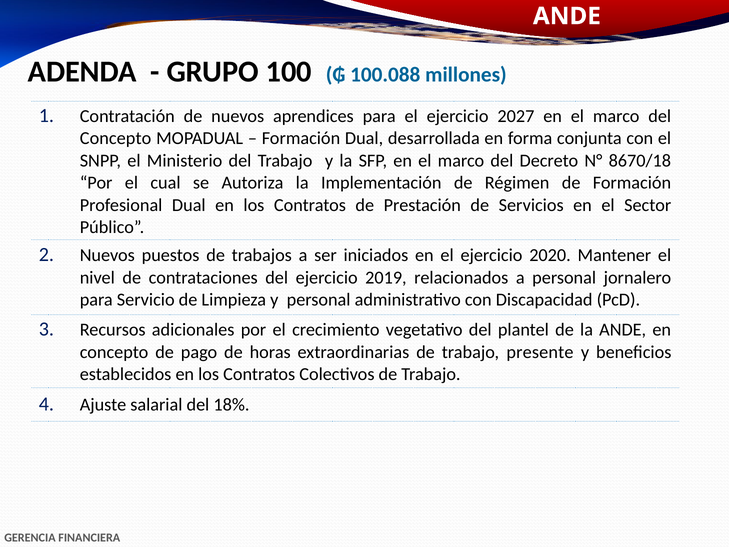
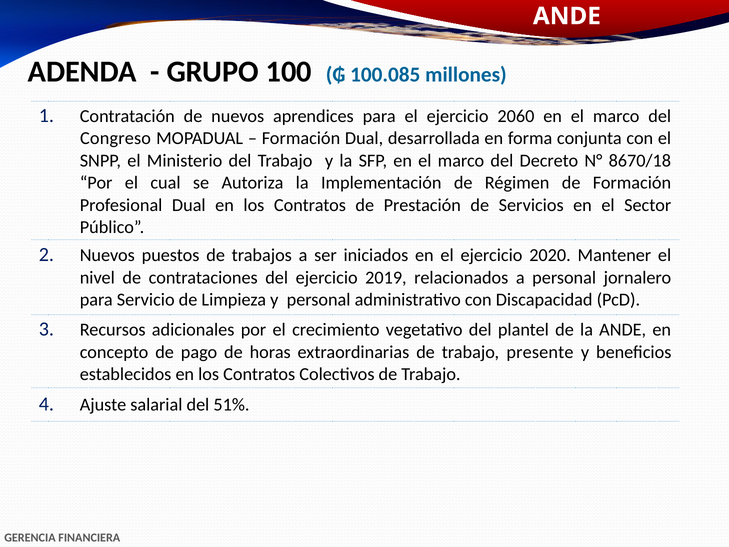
100.088: 100.088 -> 100.085 (385, 75)
2027: 2027 -> 2060 (516, 116)
Concepto: Concepto -> Congreso (116, 138)
18%: 18% -> 51% (231, 405)
